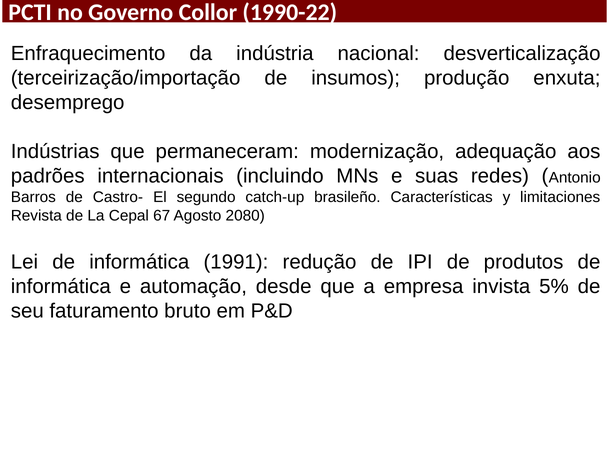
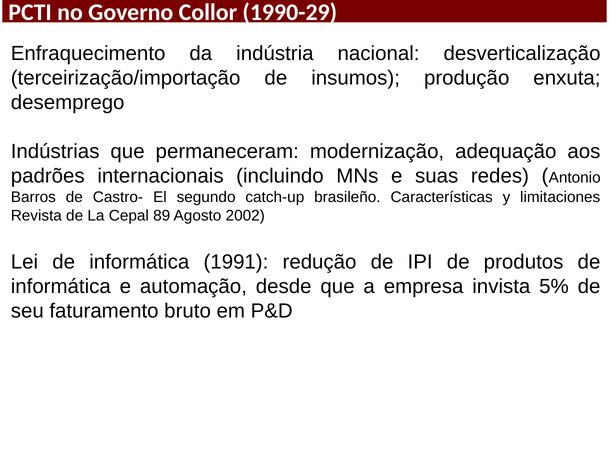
1990-22: 1990-22 -> 1990-29 (290, 12)
67: 67 -> 89 (162, 216)
2080: 2080 -> 2002 (245, 216)
